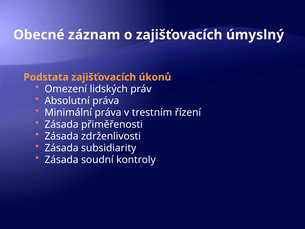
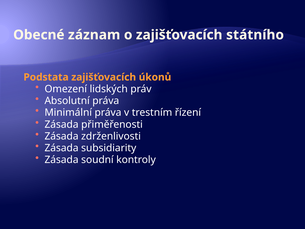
úmyslný: úmyslný -> státního (255, 35)
